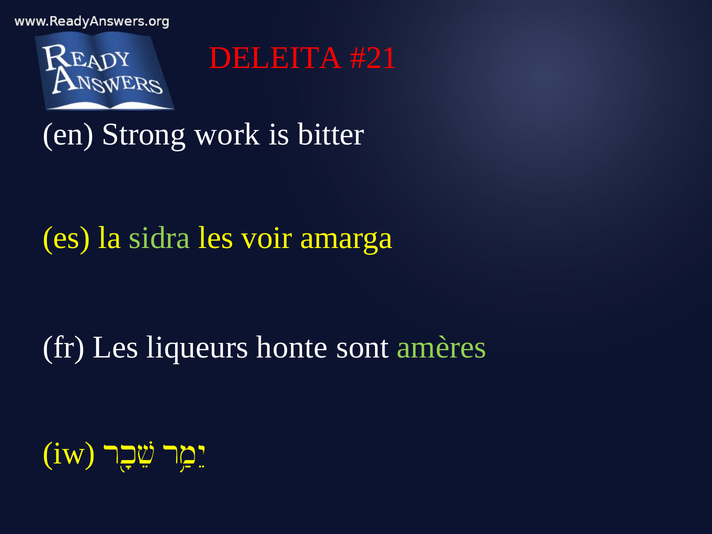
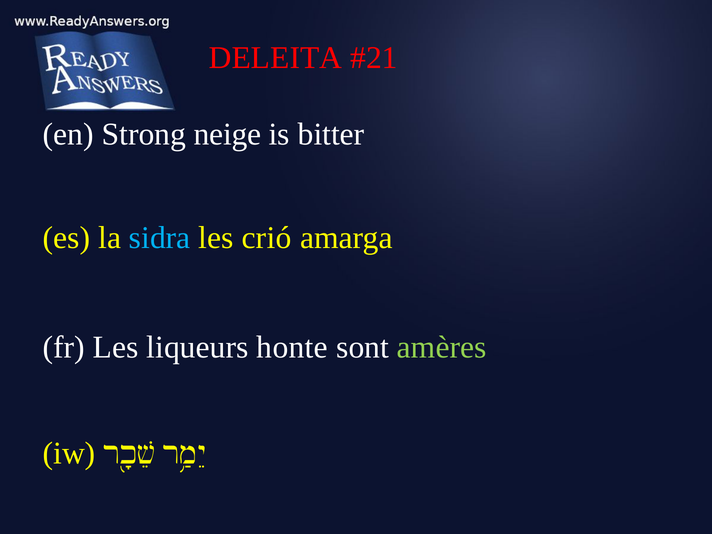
work: work -> neige (228, 134)
sidra colour: light green -> light blue (160, 238)
voir: voir -> crió (267, 238)
